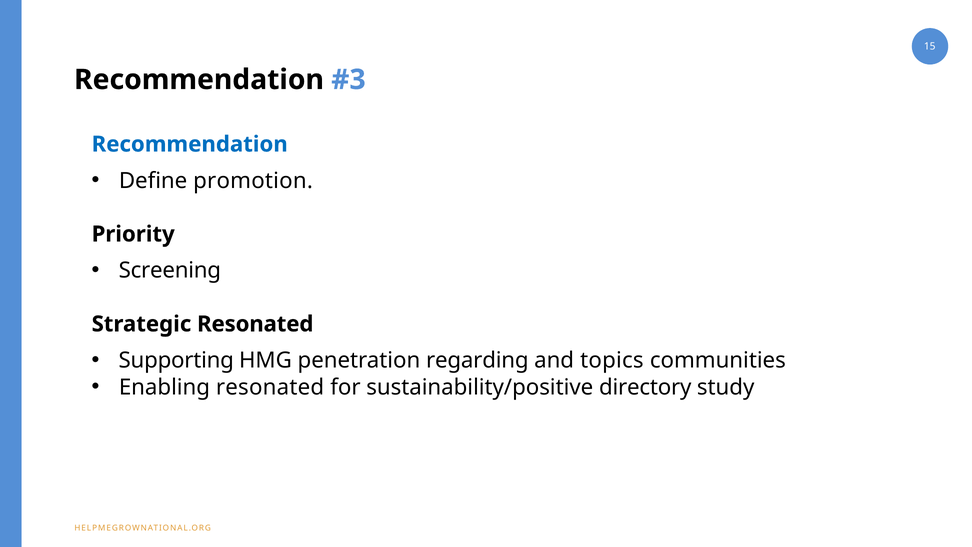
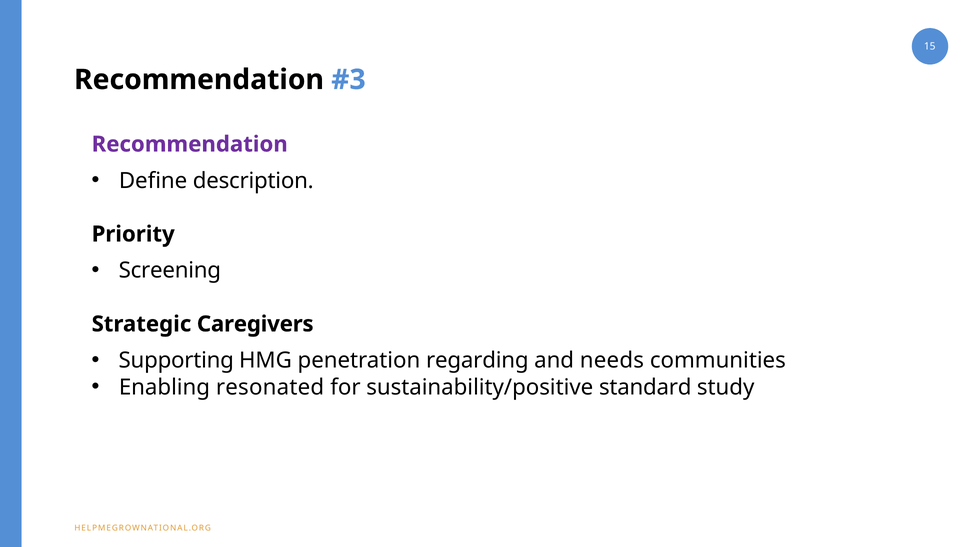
Recommendation colour: blue -> purple (190, 144)
promotion: promotion -> description (253, 181)
Strategic Resonated: Resonated -> Caregivers (255, 324)
topics: topics -> needs (612, 360)
directory: directory -> standard (645, 387)
